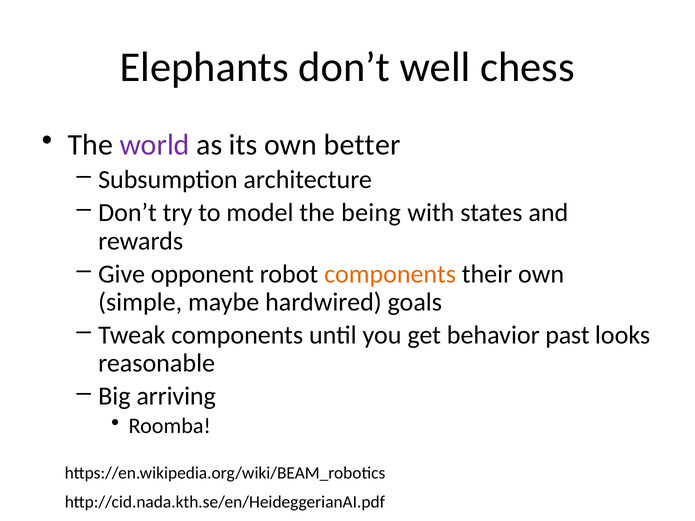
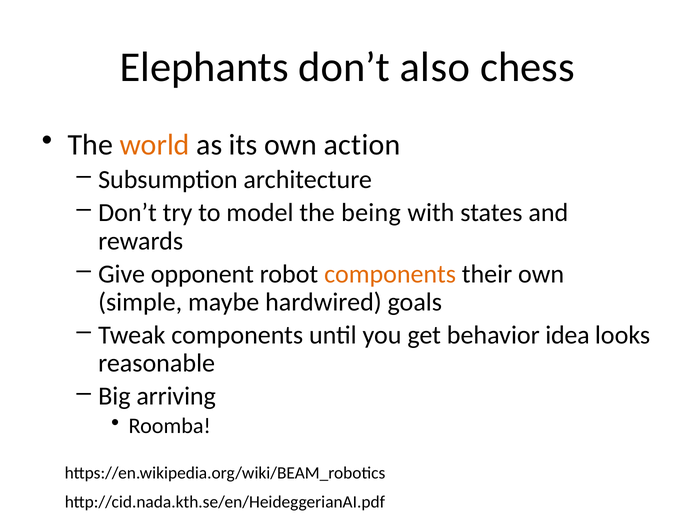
well: well -> also (435, 67)
world colour: purple -> orange (155, 145)
better: better -> action (362, 145)
past: past -> idea (567, 335)
